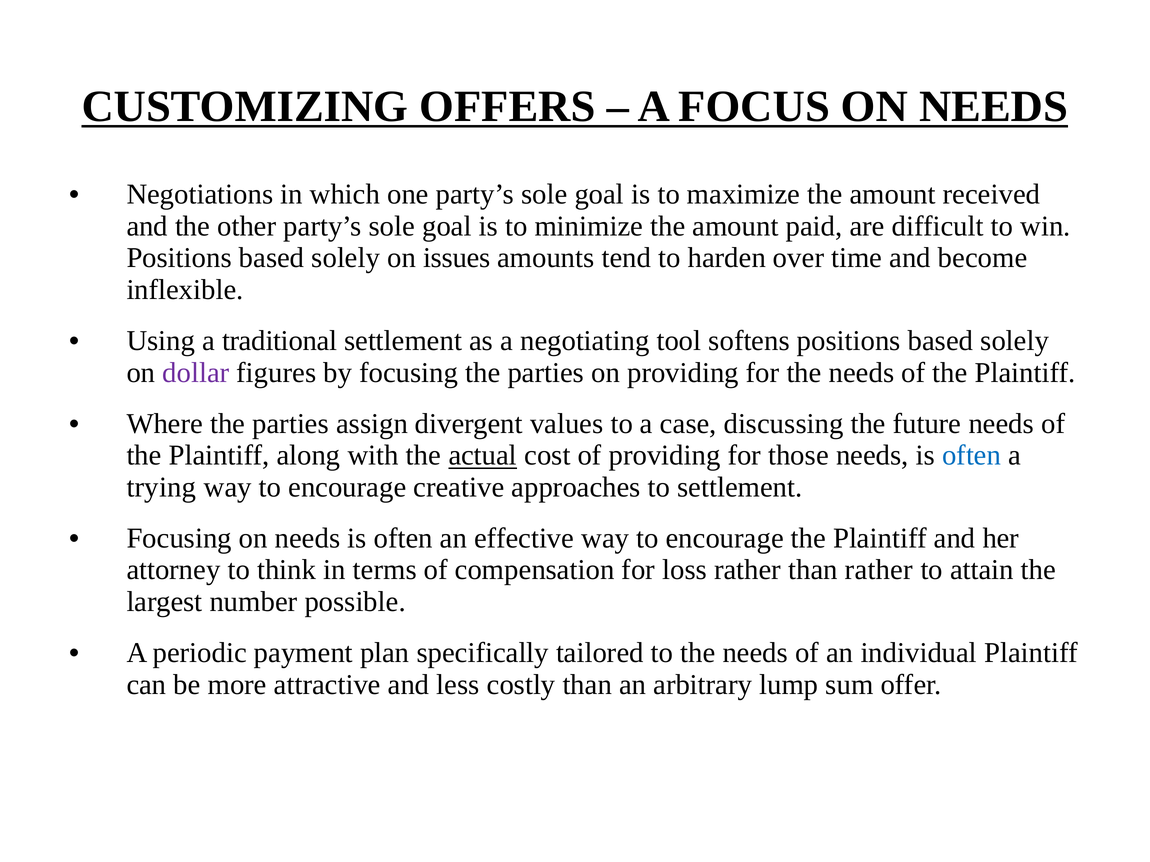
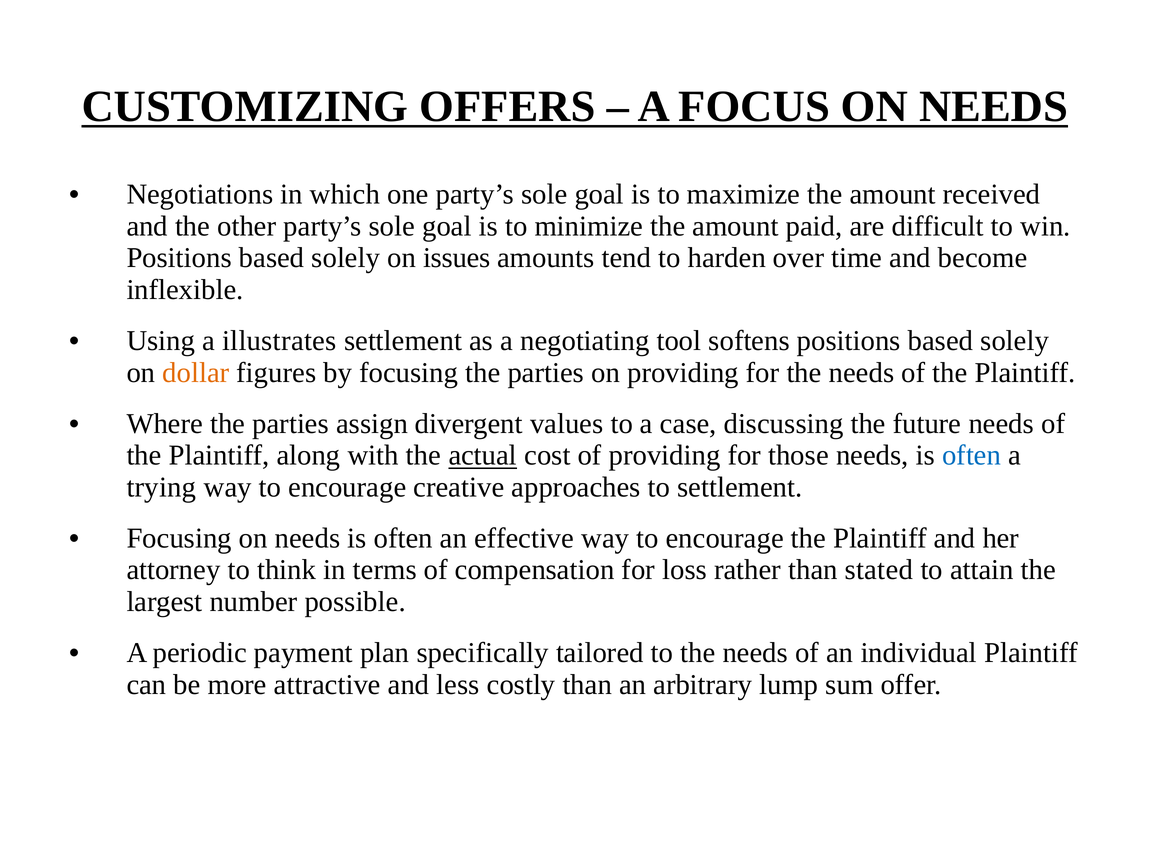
traditional: traditional -> illustrates (279, 341)
dollar colour: purple -> orange (196, 373)
than rather: rather -> stated (879, 570)
